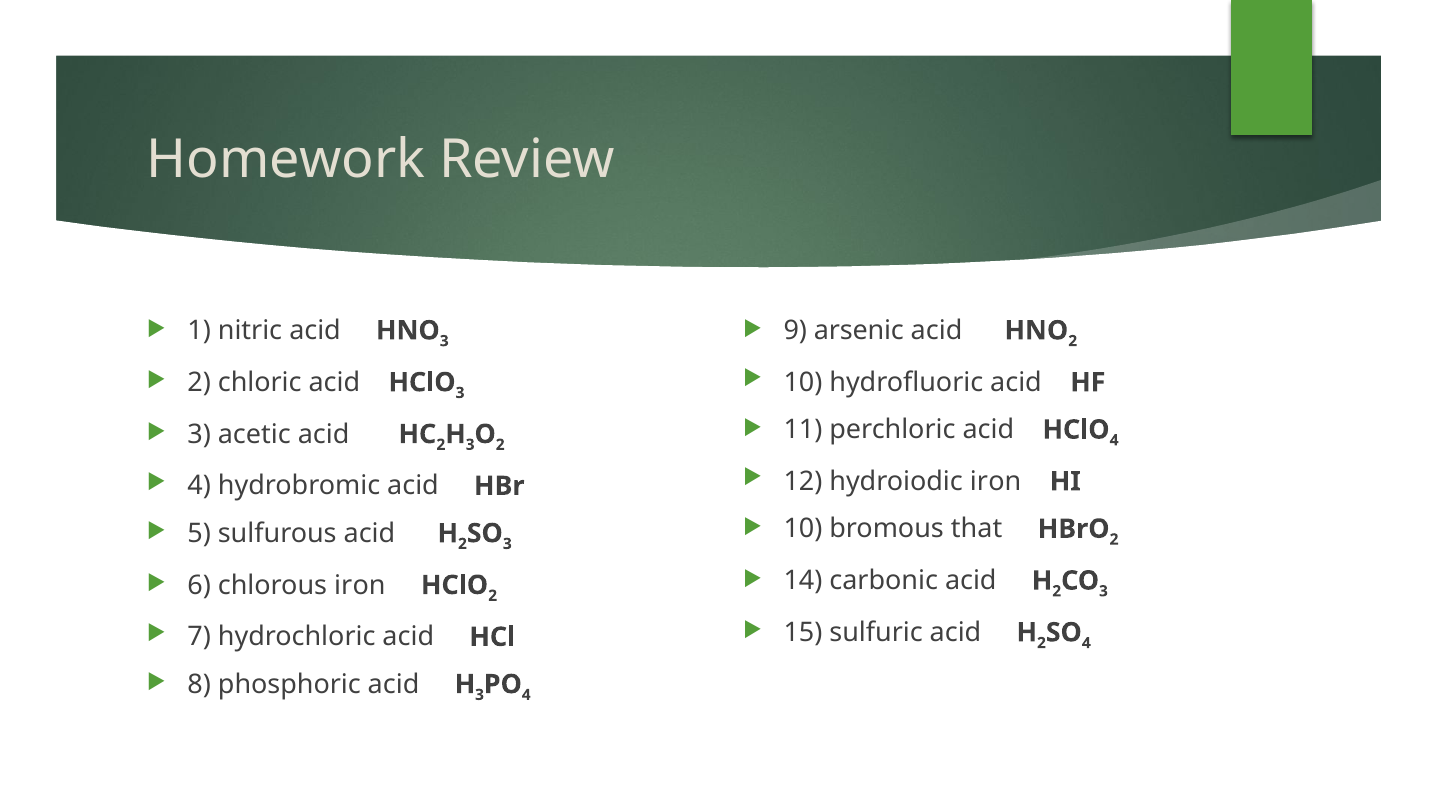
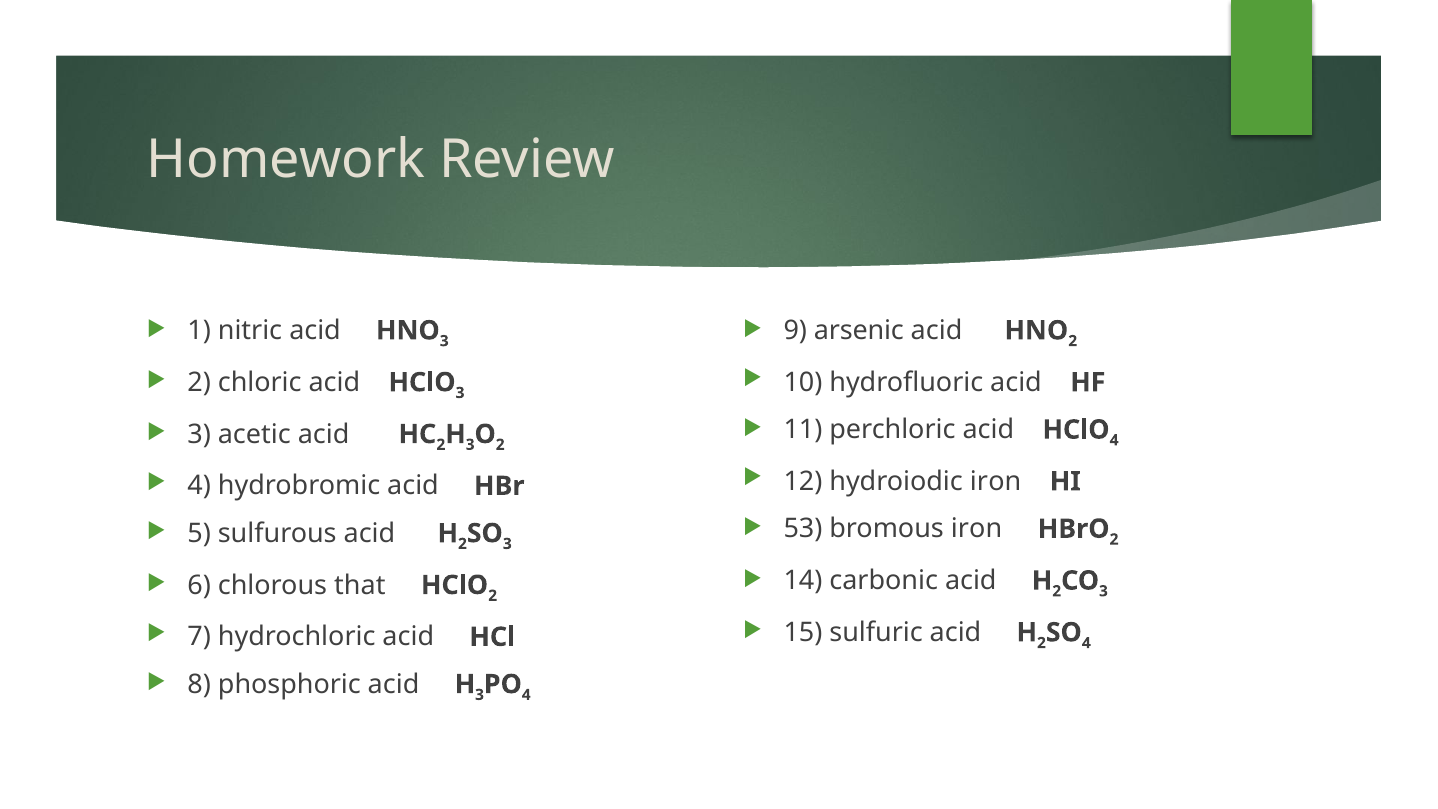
10: 10 -> 53 (803, 529)
bromous that: that -> iron (977, 529)
chlorous iron: iron -> that (360, 585)
